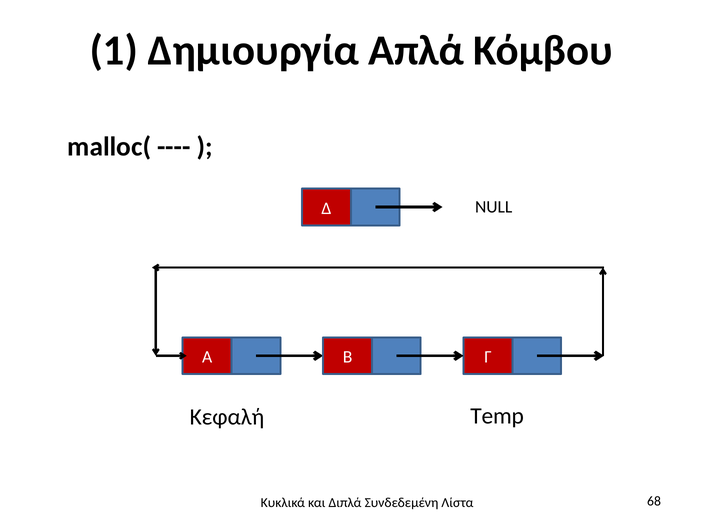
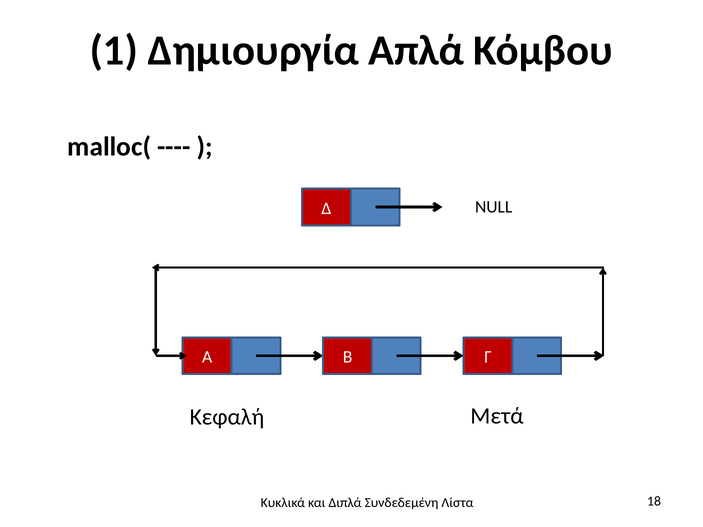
Temp: Temp -> Μετά (497, 416)
68: 68 -> 18 (654, 501)
